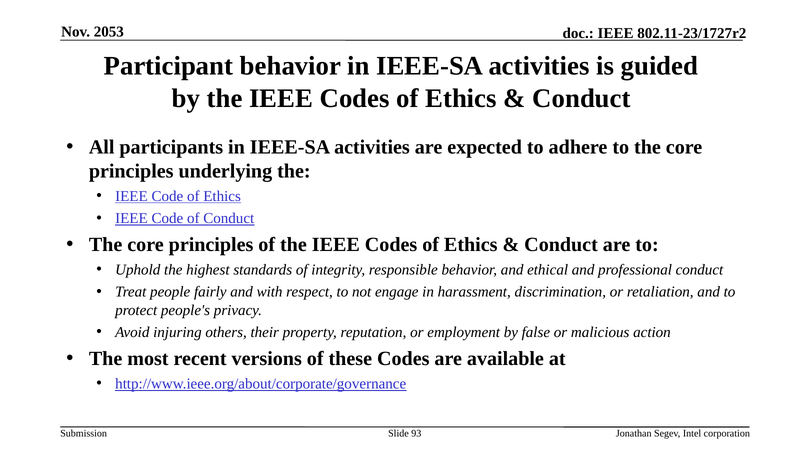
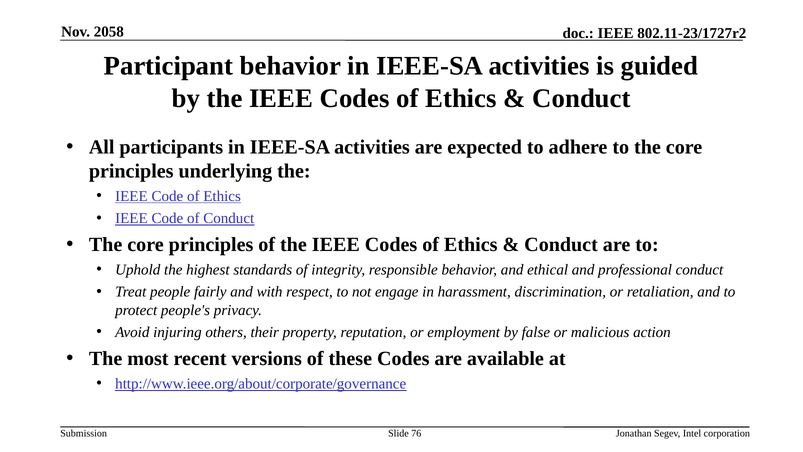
2053: 2053 -> 2058 (109, 32)
93: 93 -> 76 (416, 433)
